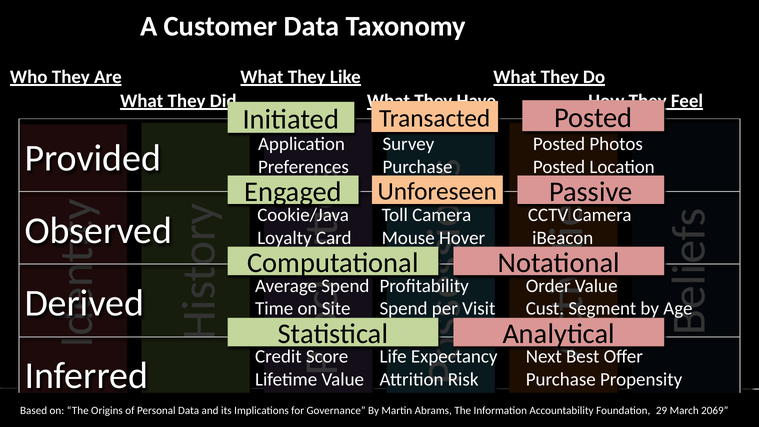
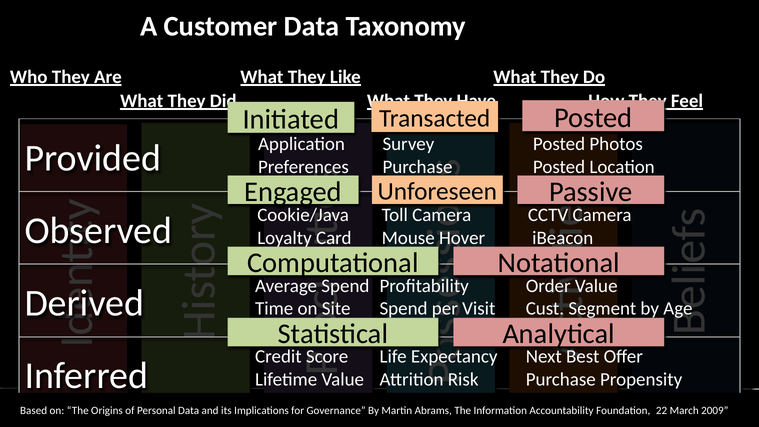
29: 29 -> 22 (662, 411)
2069: 2069 -> 2009 (715, 411)
